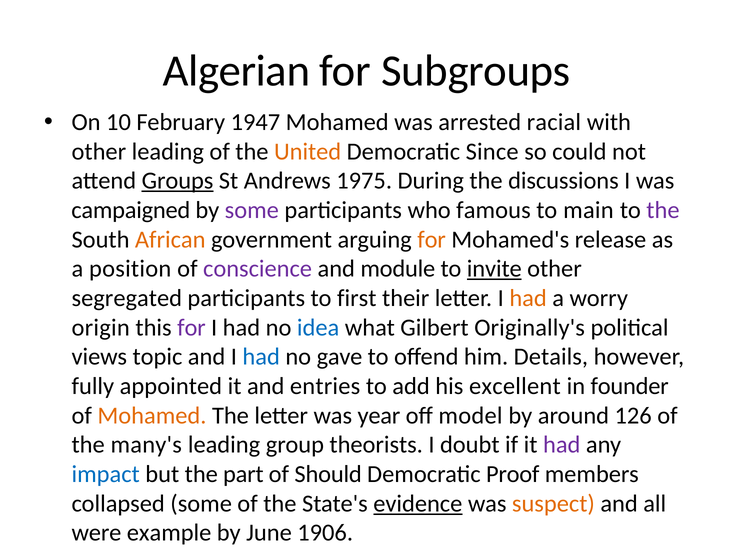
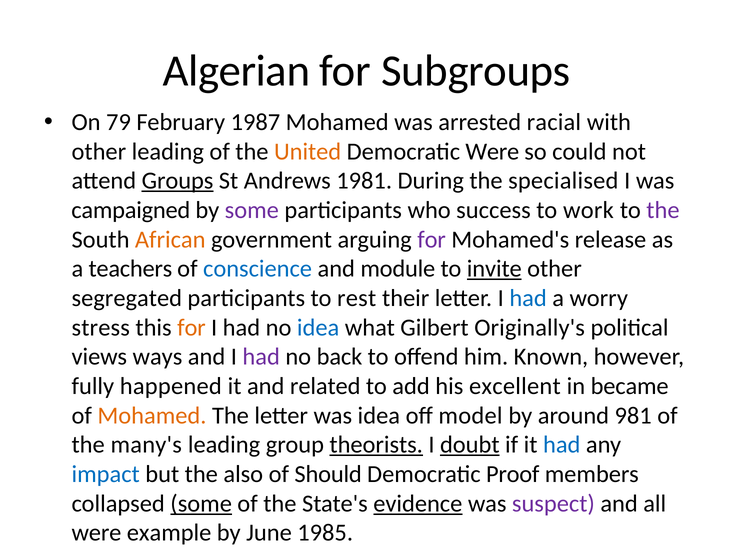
10: 10 -> 79 (118, 122)
1947: 1947 -> 1987 (255, 122)
Democratic Since: Since -> Were (492, 152)
1975: 1975 -> 1981 (364, 181)
discussions: discussions -> specialised (563, 181)
famous: famous -> success (493, 210)
main: main -> work (588, 210)
for colour: orange -> purple (432, 240)
position: position -> teachers (130, 269)
conscience colour: purple -> blue (258, 269)
first: first -> rest (357, 298)
had colour: orange -> blue (528, 298)
origin: origin -> stress (101, 328)
for colour: purple -> orange (191, 328)
topic: topic -> ways (157, 357)
had colour: blue -> purple (261, 357)
gave: gave -> back (339, 357)
Details: Details -> Known (551, 357)
appointed: appointed -> happened (171, 387)
entries: entries -> related (325, 387)
founder: founder -> became (630, 387)
was year: year -> idea (379, 416)
126: 126 -> 981 (633, 416)
theorists underline: none -> present (376, 445)
doubt underline: none -> present (470, 445)
had colour: purple -> blue (562, 445)
part: part -> also (243, 475)
some underline: none -> present (201, 504)
suspect colour: orange -> purple (553, 504)
1906: 1906 -> 1985 (325, 533)
